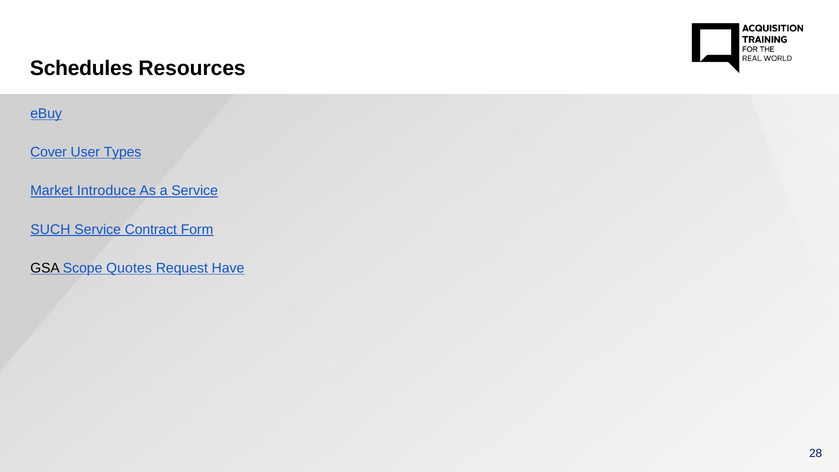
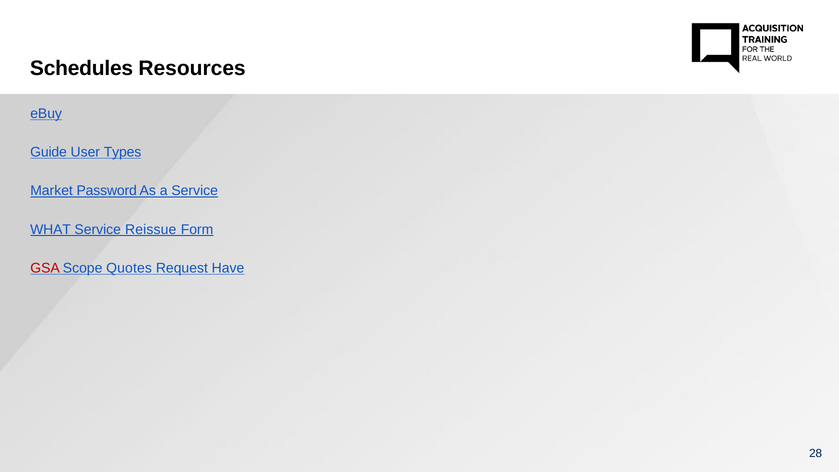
Cover: Cover -> Guide (49, 152)
Introduce: Introduce -> Password (107, 191)
SUCH: SUCH -> WHAT (51, 229)
Contract: Contract -> Reissue (151, 229)
GSA colour: black -> red (45, 268)
